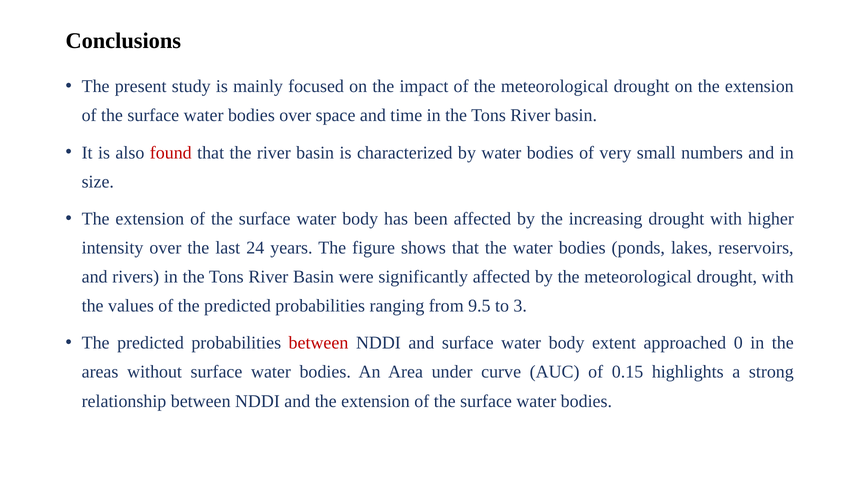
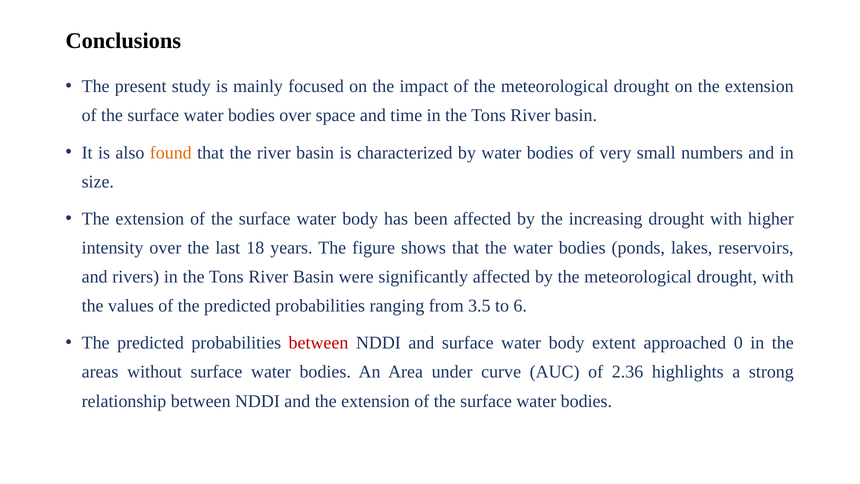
found colour: red -> orange (171, 153)
24: 24 -> 18 (255, 248)
9.5: 9.5 -> 3.5 (479, 306)
3: 3 -> 6 (520, 306)
0.15: 0.15 -> 2.36 (628, 372)
